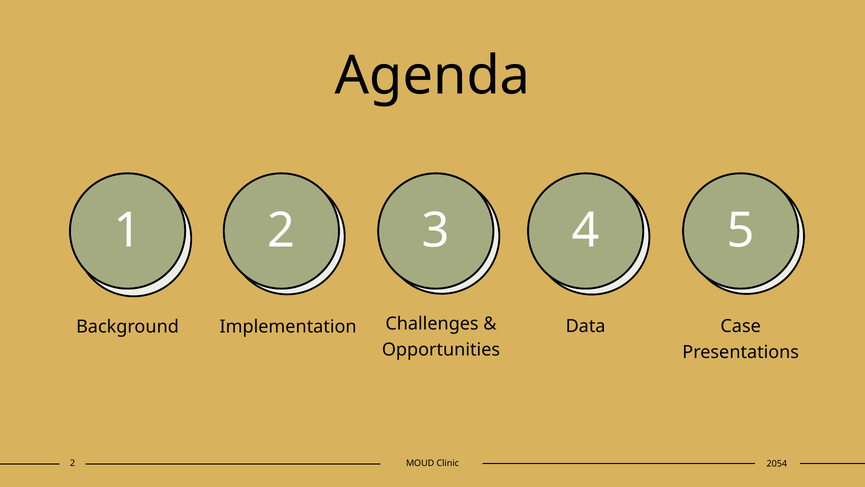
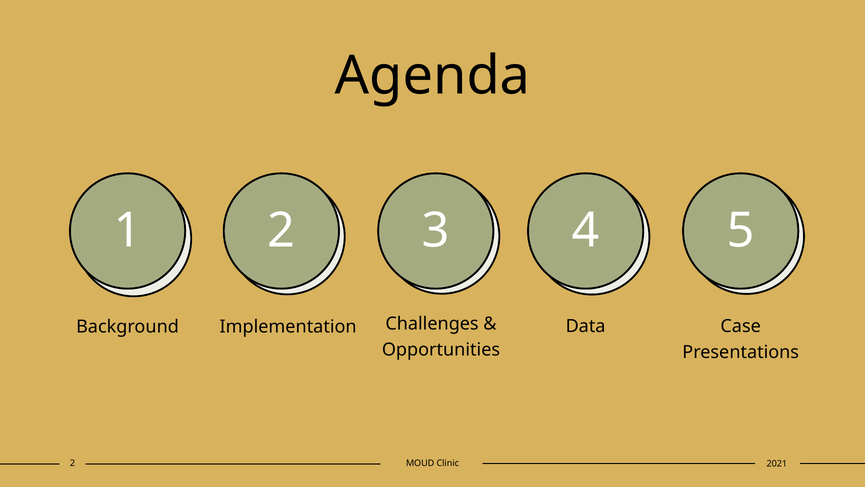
2054: 2054 -> 2021 (777, 463)
